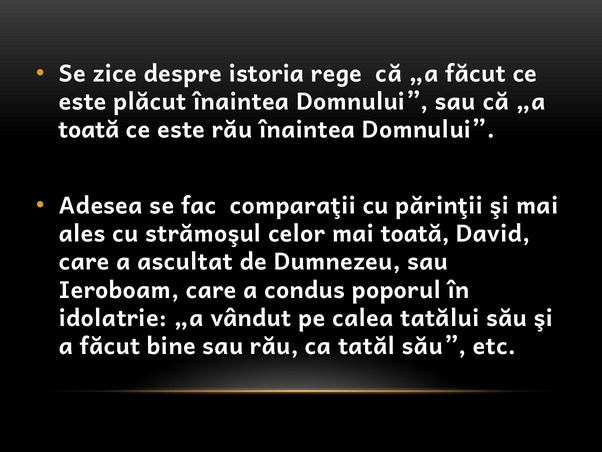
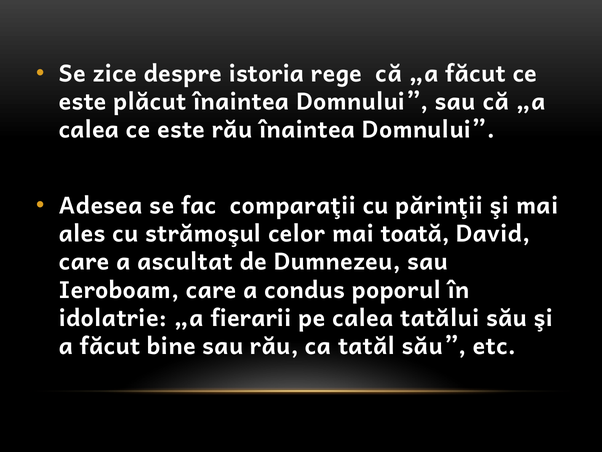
toată: toată -> calea (89, 130)
vândut: vândut -> fierarii (251, 318)
